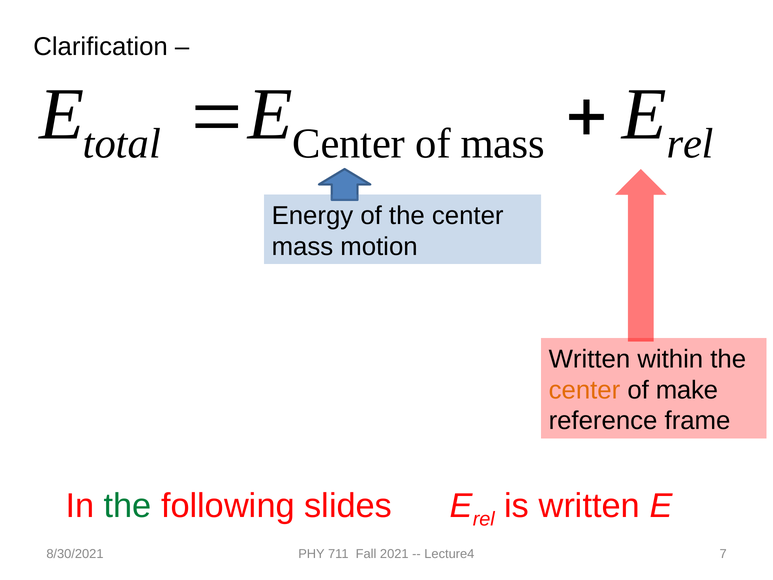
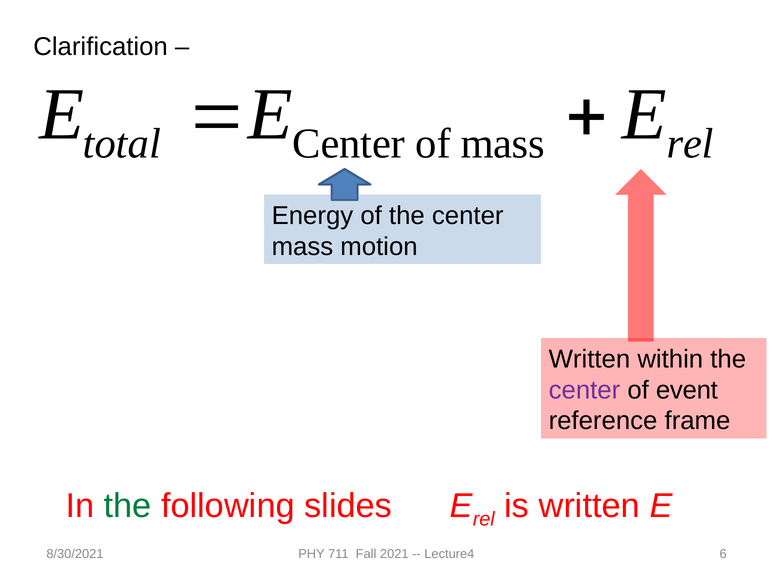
center colour: orange -> purple (584, 390)
make: make -> event (687, 390)
7: 7 -> 6 (723, 554)
